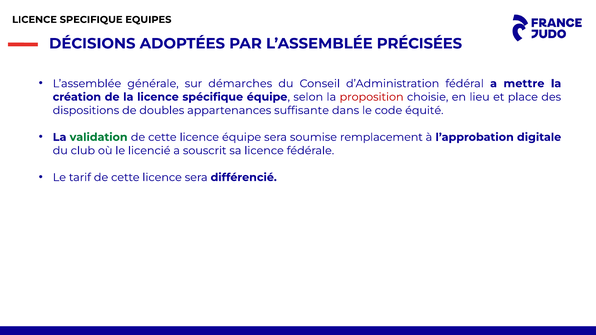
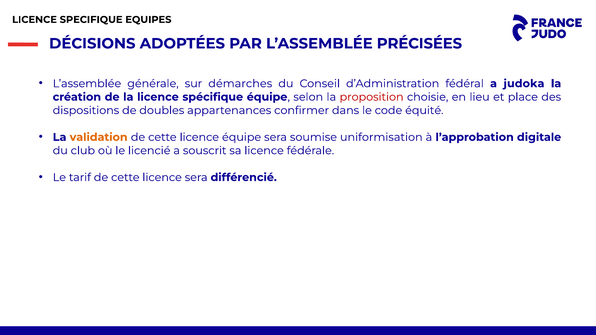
mettre: mettre -> judoka (524, 84)
suffisante: suffisante -> confirmer (302, 110)
validation colour: green -> orange (99, 137)
remplacement: remplacement -> uniformisation (381, 137)
